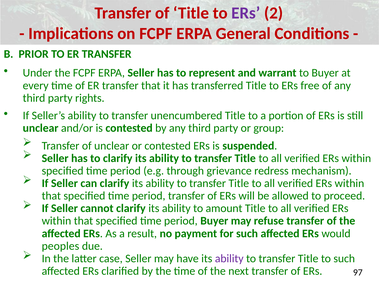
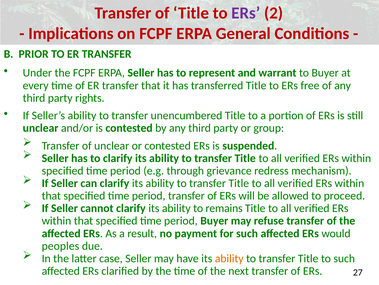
amount: amount -> remains (224, 208)
ability colour: purple -> orange (229, 258)
97: 97 -> 27 (358, 272)
